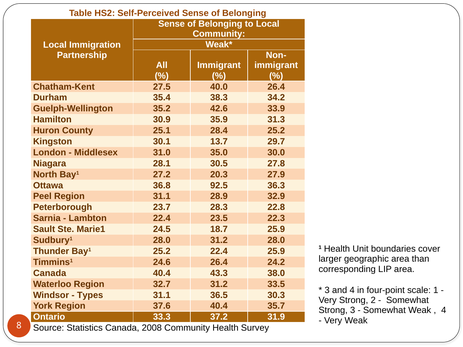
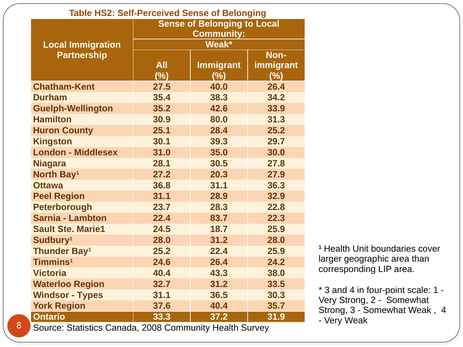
35.9: 35.9 -> 80.0 (219, 120)
13.7: 13.7 -> 39.3 (219, 142)
36.8 92.5: 92.5 -> 31.1 (219, 186)
23.5: 23.5 -> 83.7 (219, 218)
Canada: Canada -> Victoria (50, 273)
